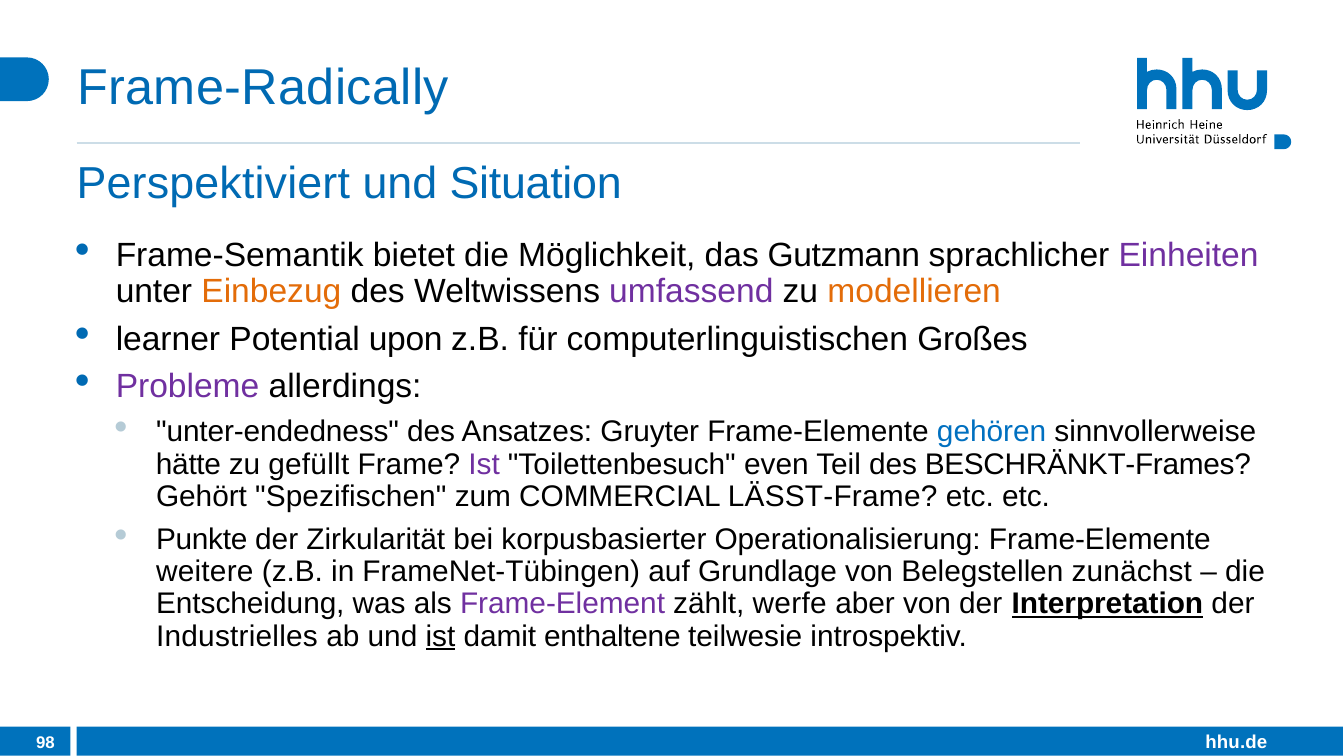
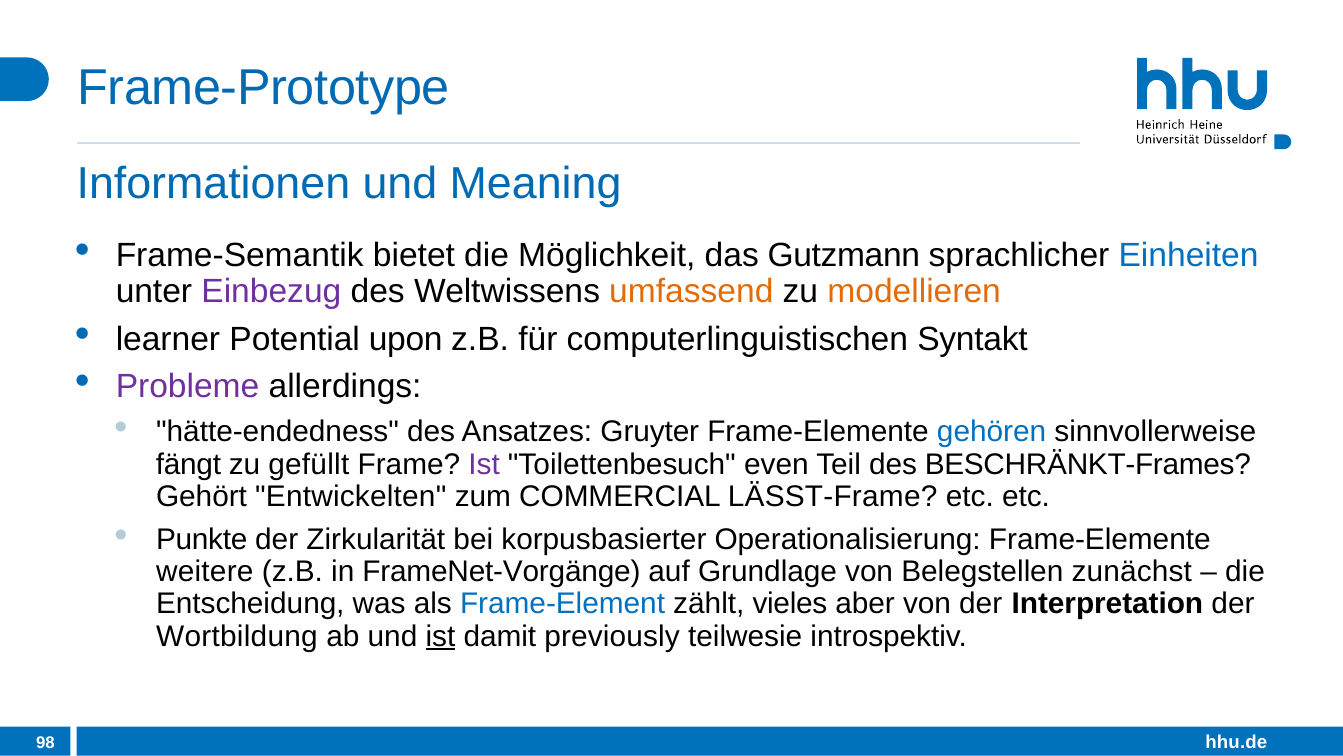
Frame-Radically: Frame-Radically -> Frame-Prototype (264, 87)
Perspektiviert: Perspektiviert -> Informationen (213, 183)
Situation: Situation -> Meaning (536, 183)
Einheiten colour: purple -> blue (1189, 256)
Einbezug colour: orange -> purple (271, 292)
umfassend colour: purple -> orange (691, 292)
Großes: Großes -> Syntakt (973, 339)
unter-endedness: unter-endedness -> hätte-endedness (278, 432)
hätte: hätte -> fängt (188, 464)
Spezifischen: Spezifischen -> Entwickelten (351, 497)
FrameNet-Tübingen: FrameNet-Tübingen -> FrameNet-Vorgänge (501, 572)
Frame-Element colour: purple -> blue (563, 604)
werfe: werfe -> vieles (790, 604)
Interpretation underline: present -> none (1107, 604)
Industrielles: Industrielles -> Wortbildung (237, 637)
enthaltene: enthaltene -> previously (612, 637)
